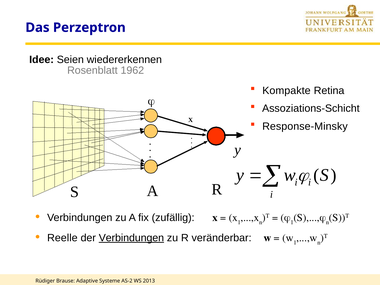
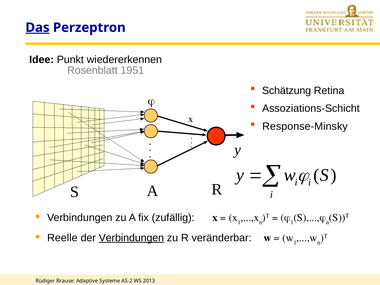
Das underline: none -> present (37, 28)
Seien: Seien -> Punkt (70, 60)
1962: 1962 -> 1951 (132, 71)
Kompakte: Kompakte -> Schätzung (287, 91)
